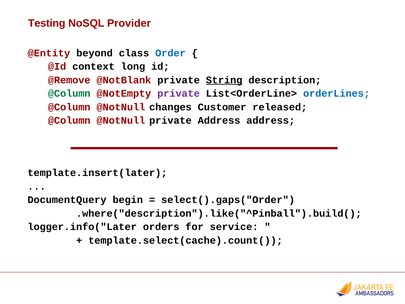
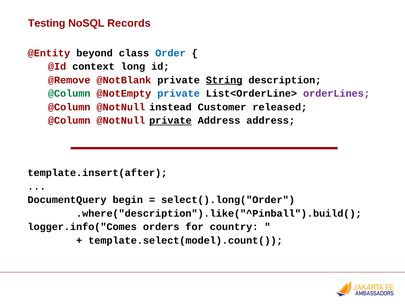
Provider: Provider -> Records (129, 23)
private colour: purple -> blue (179, 94)
orderLines colour: blue -> purple (337, 94)
changes: changes -> instead (170, 107)
private underline: none -> present (170, 121)
template.insert(later: template.insert(later -> template.insert(after (97, 173)
select().gaps("Order: select().gaps("Order -> select().long("Order (228, 200)
logger.info("Later: logger.info("Later -> logger.info("Comes (82, 227)
service: service -> country (234, 227)
template.select(cache).count(: template.select(cache).count( -> template.select(model).count( (185, 240)
